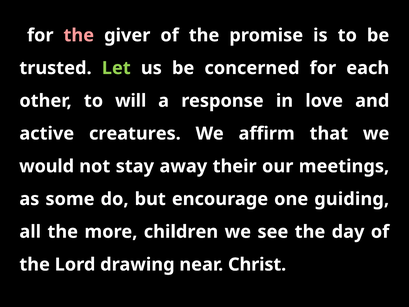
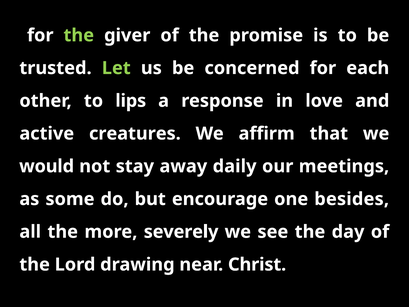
the colour: pink -> light green (79, 35)
will: will -> lips (131, 101)
their: their -> daily (235, 166)
guiding: guiding -> besides (352, 199)
children: children -> severely (181, 232)
